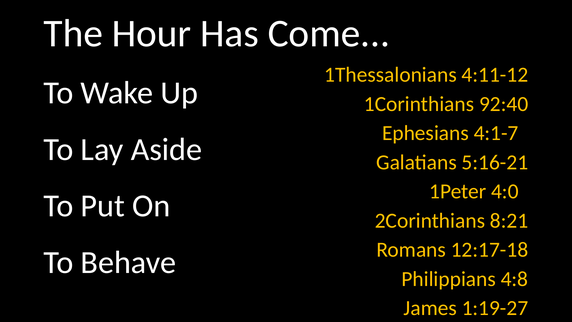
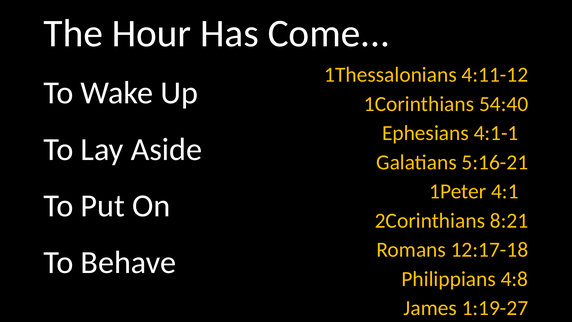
92:40: 92:40 -> 54:40 (504, 104)
4:1-7: 4:1-7 -> 4:1-1 (496, 133)
4:0: 4:0 -> 4:1 (505, 191)
